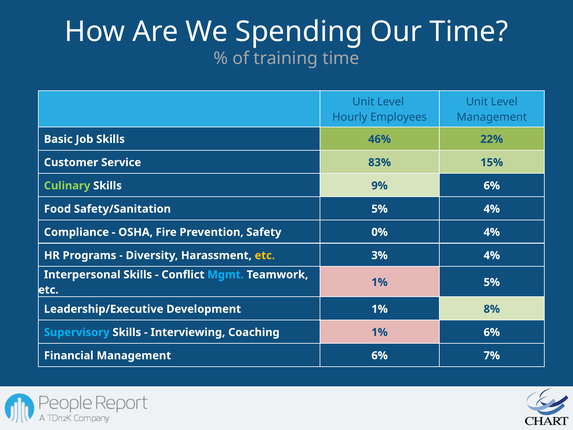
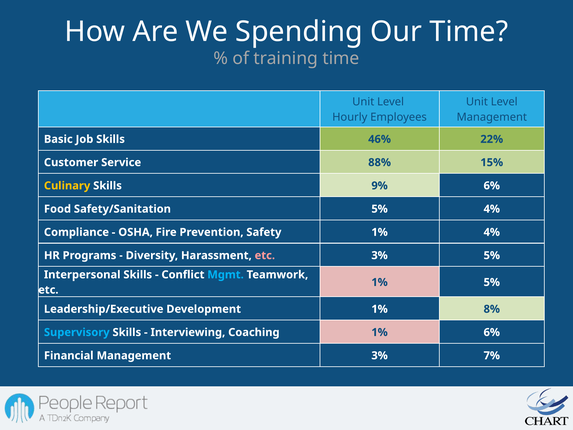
83%: 83% -> 88% (380, 162)
Culinary colour: light green -> yellow (67, 186)
Safety 0%: 0% -> 1% (380, 232)
etc colour: yellow -> pink (265, 255)
3% 4%: 4% -> 5% (492, 255)
Management 6%: 6% -> 3% (380, 355)
